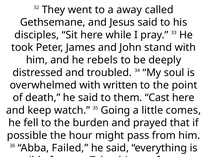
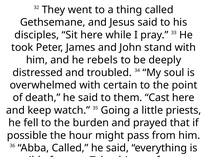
away: away -> thing (129, 10)
written: written -> certain (120, 85)
comes: comes -> priests (183, 110)
Abba Failed: Failed -> Called (70, 148)
